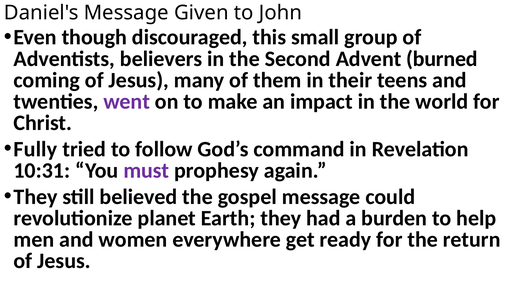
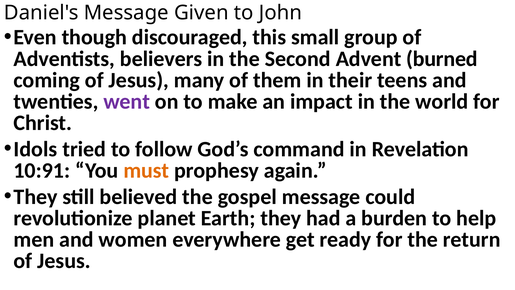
Fully: Fully -> Idols (35, 149)
10:31: 10:31 -> 10:91 (42, 170)
must colour: purple -> orange (146, 170)
